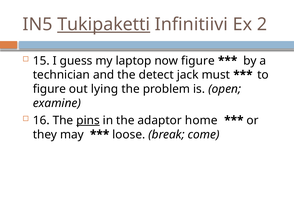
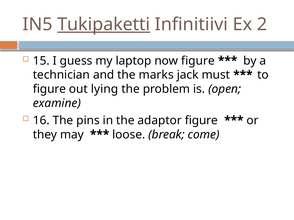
detect: detect -> marks (156, 75)
pins underline: present -> none (88, 121)
adaptor home: home -> figure (201, 121)
